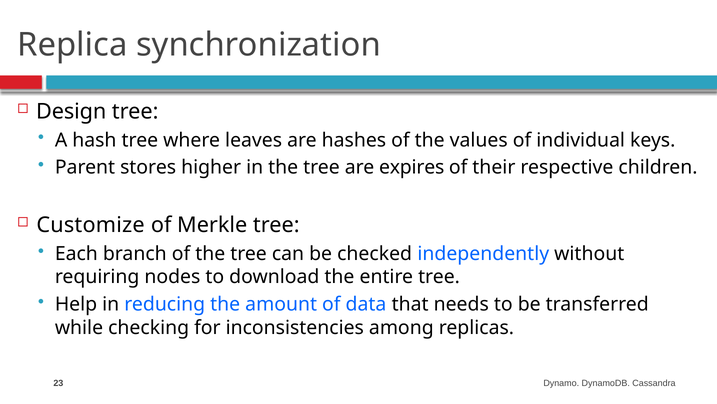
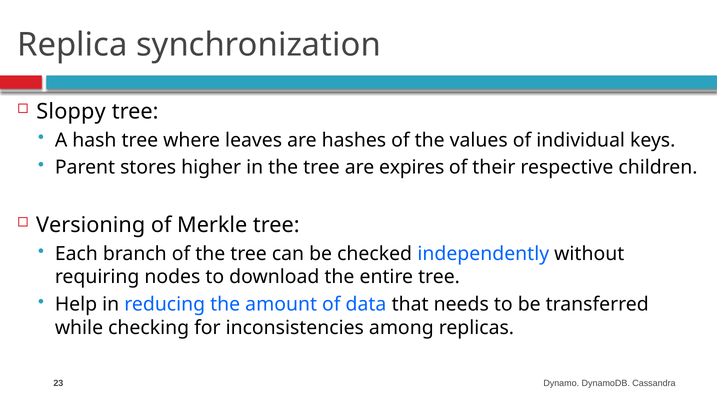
Design: Design -> Sloppy (71, 111)
Customize: Customize -> Versioning (91, 225)
